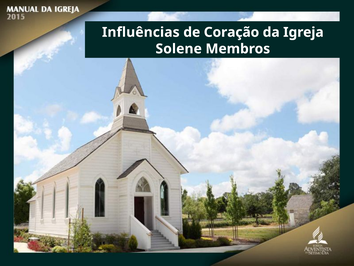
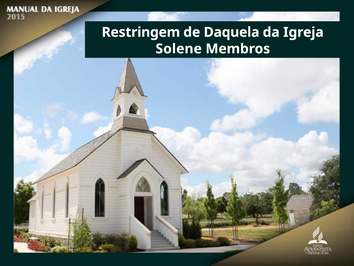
Influências: Influências -> Restringem (141, 32)
Coração: Coração -> Daquela (232, 32)
